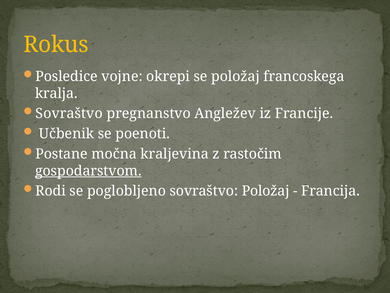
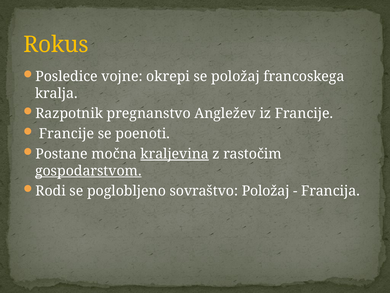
Sovraštvo: Sovraštvo -> Razpotnik (69, 113)
Učbenik: Učbenik -> Francije (67, 134)
kraljevina underline: none -> present (175, 154)
